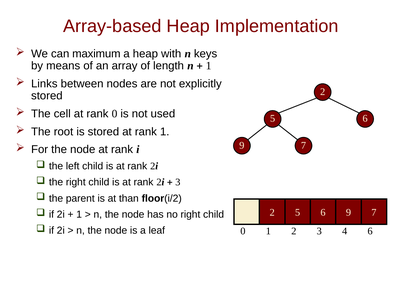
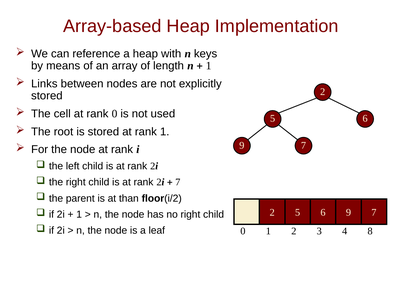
maximum: maximum -> reference (96, 54)
3: 3 -> 7 (178, 182)
4 6: 6 -> 8 (370, 231)
